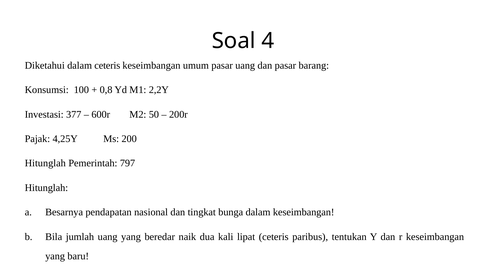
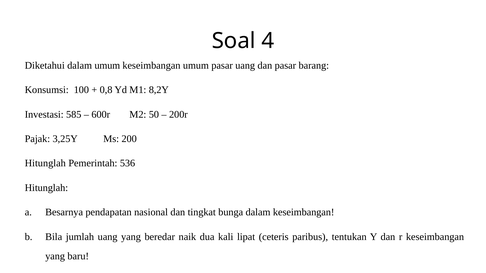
dalam ceteris: ceteris -> umum (107, 65)
2,2Y: 2,2Y -> 8,2Y (159, 90)
377: 377 -> 585 (74, 114)
4,25Y: 4,25Y -> 3,25Y (65, 139)
797: 797 -> 536 (128, 164)
